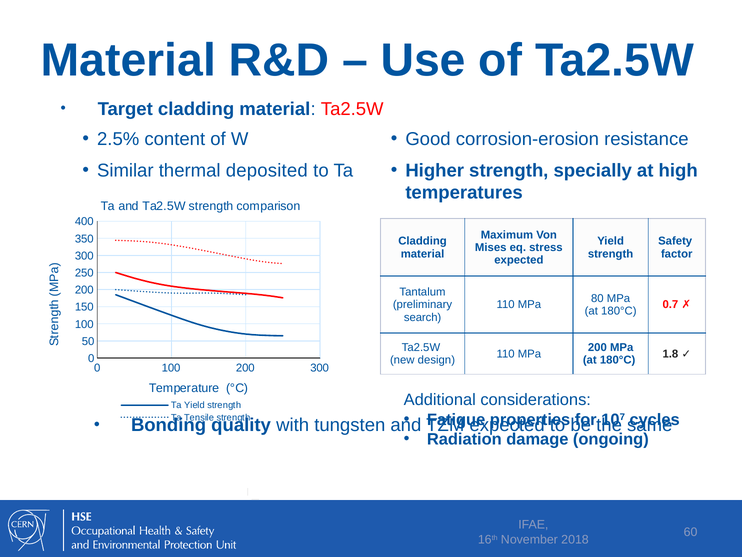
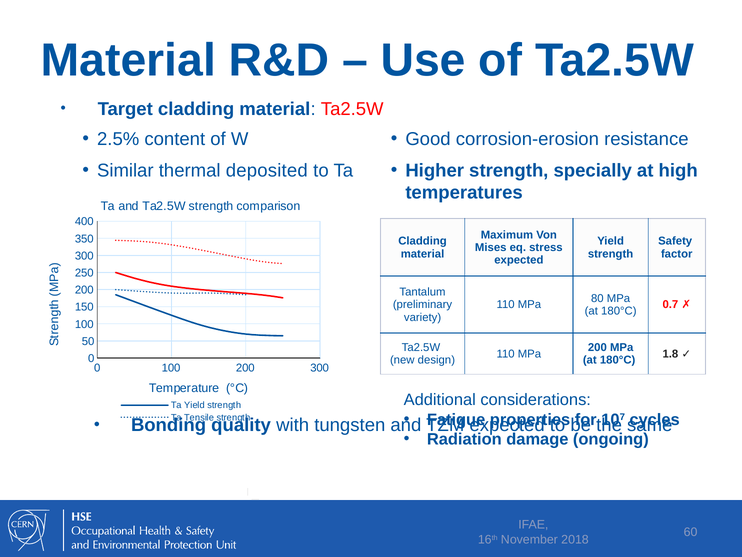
search: search -> variety (423, 317)
